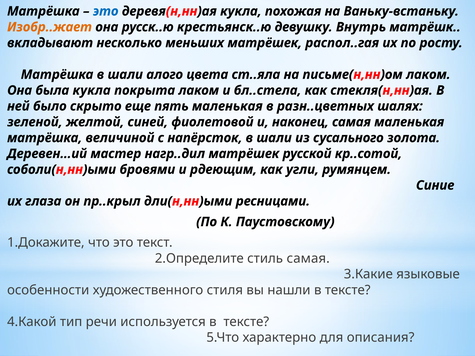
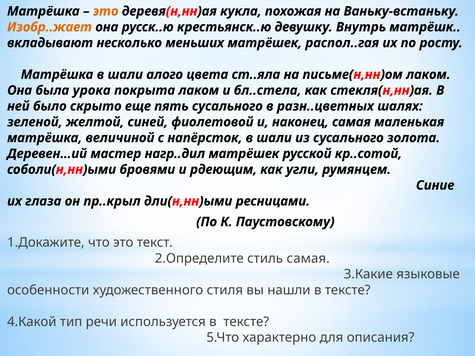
это colour: blue -> orange (106, 11)
была кукла: кукла -> урока (92, 90)
пять маленькая: маленькая -> сусального (227, 106)
